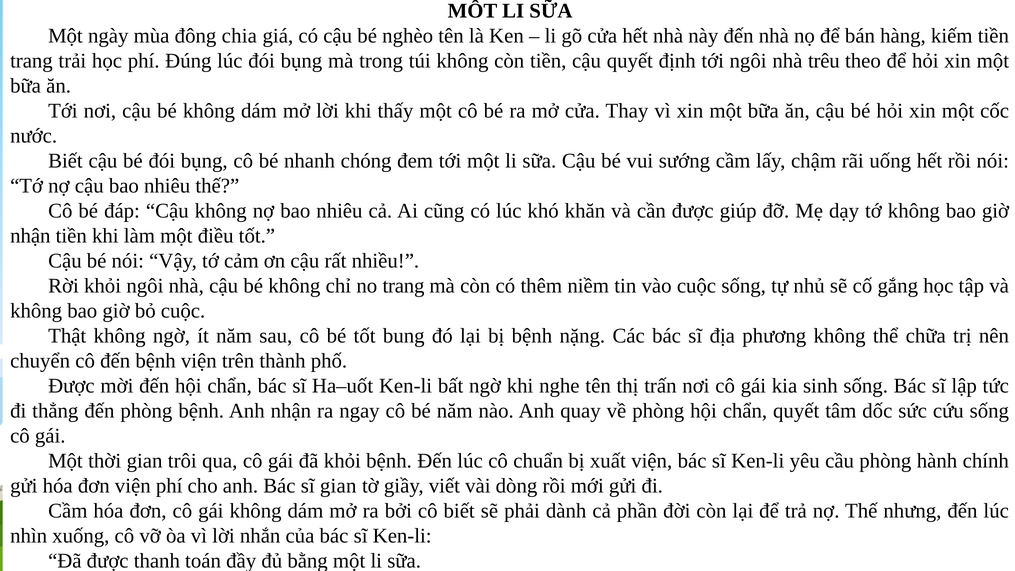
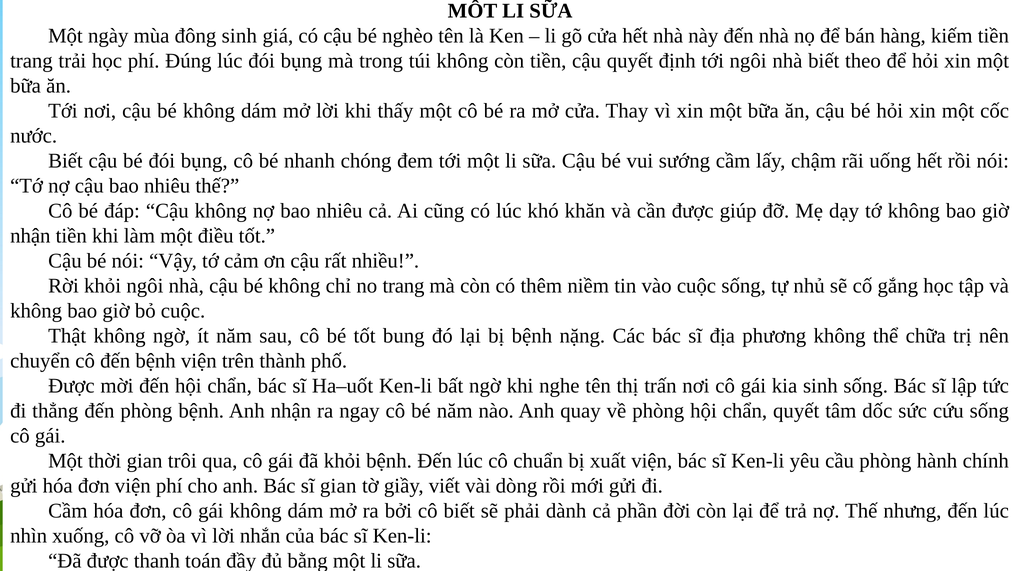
đông chia: chia -> sinh (239, 36)
nhà trêu: trêu -> biết (824, 61)
